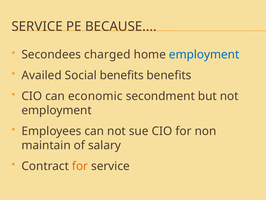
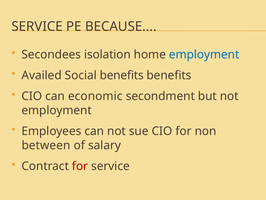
charged: charged -> isolation (107, 54)
maintain: maintain -> between (46, 145)
for colour: orange -> red (80, 166)
